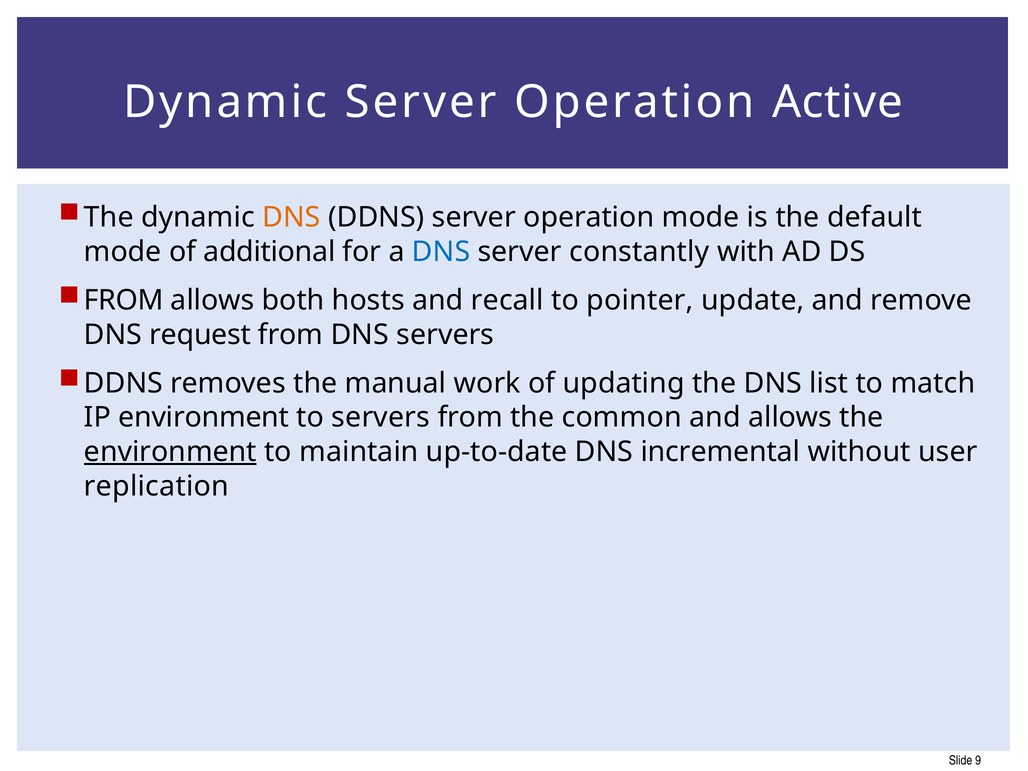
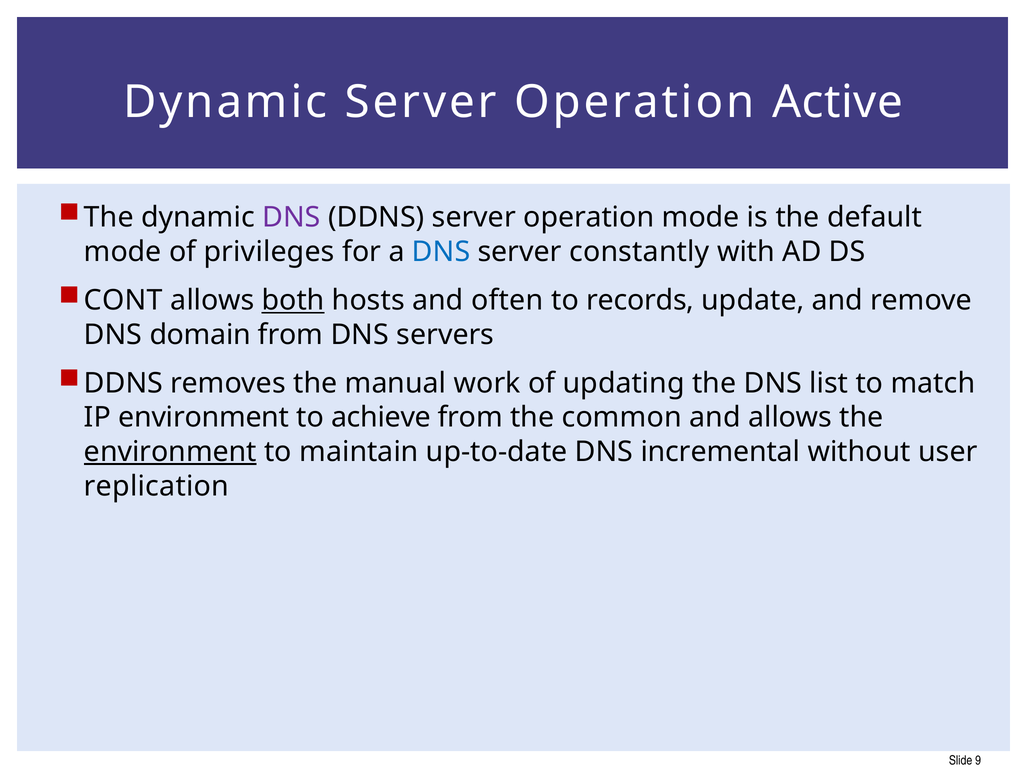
DNS colour: orange -> purple (291, 218)
additional: additional -> privileges (269, 252)
FROM: FROM -> CONT (123, 300)
both underline: none -> present (293, 300)
recall: recall -> often (507, 300)
pointer: pointer -> records (640, 300)
request: request -> domain (200, 335)
to servers: servers -> achieve (381, 418)
